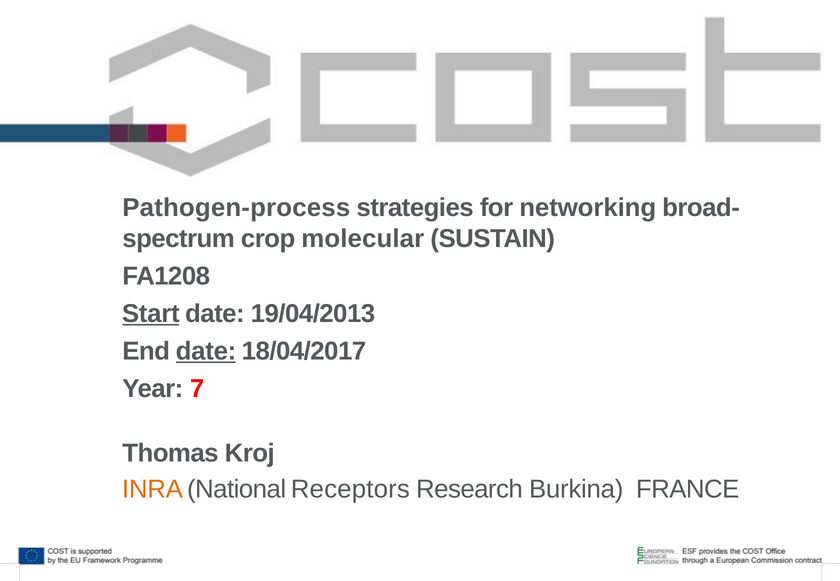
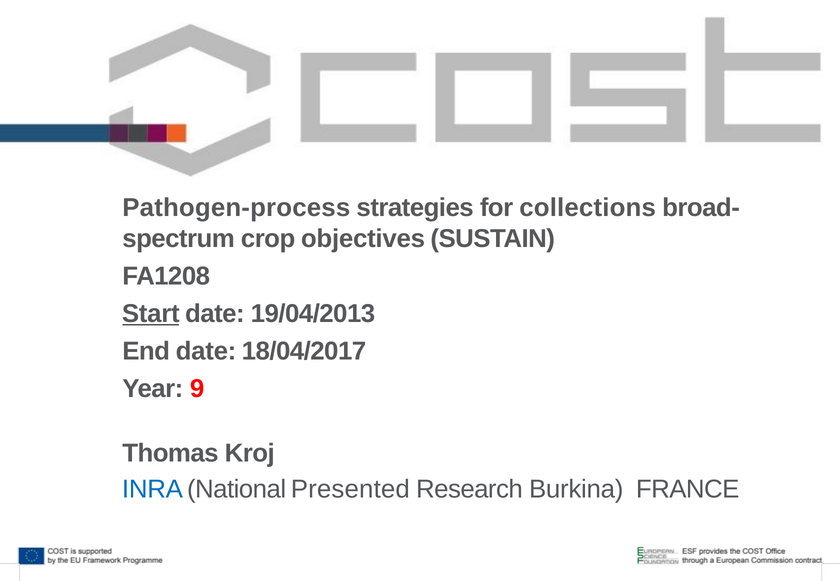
networking: networking -> collections (588, 208)
molecular: molecular -> objectives (363, 239)
date underline: present -> none (206, 352)
7: 7 -> 9 (197, 389)
INRA colour: orange -> blue (152, 490)
Receptors: Receptors -> Presented (350, 490)
